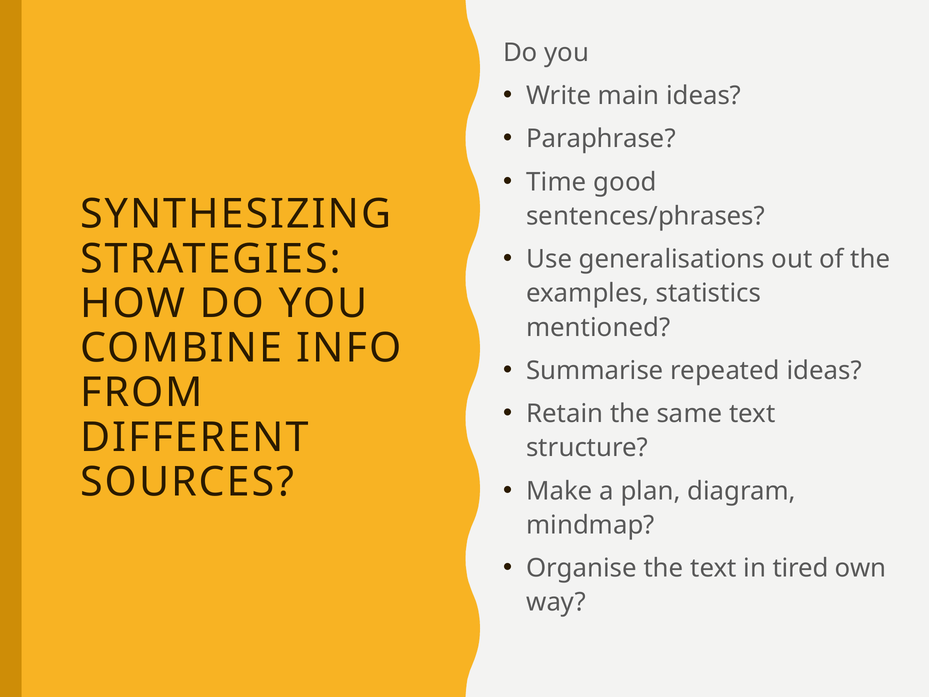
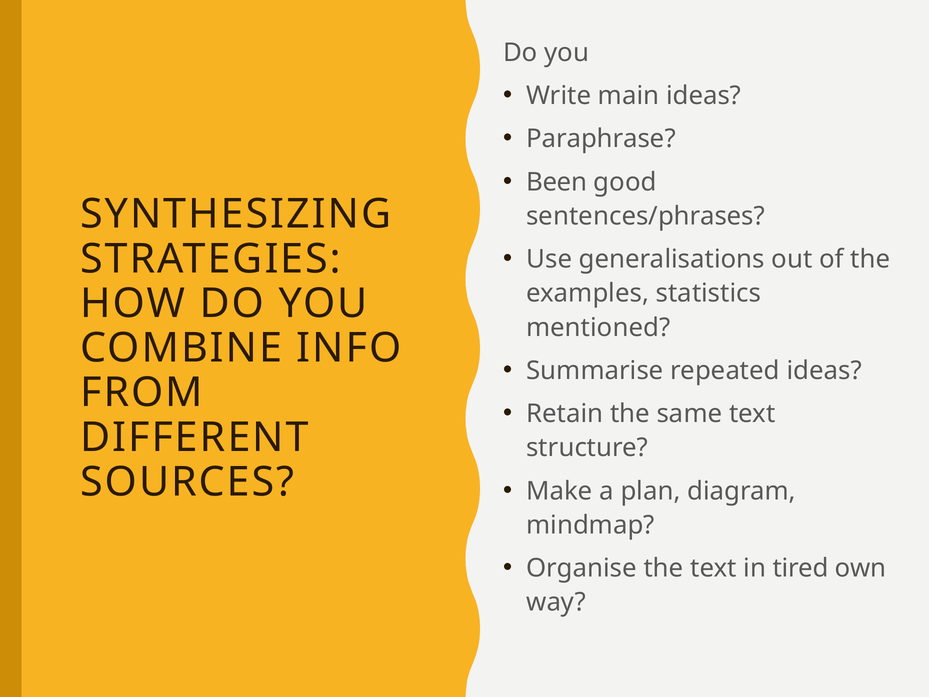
Time: Time -> Been (557, 182)
